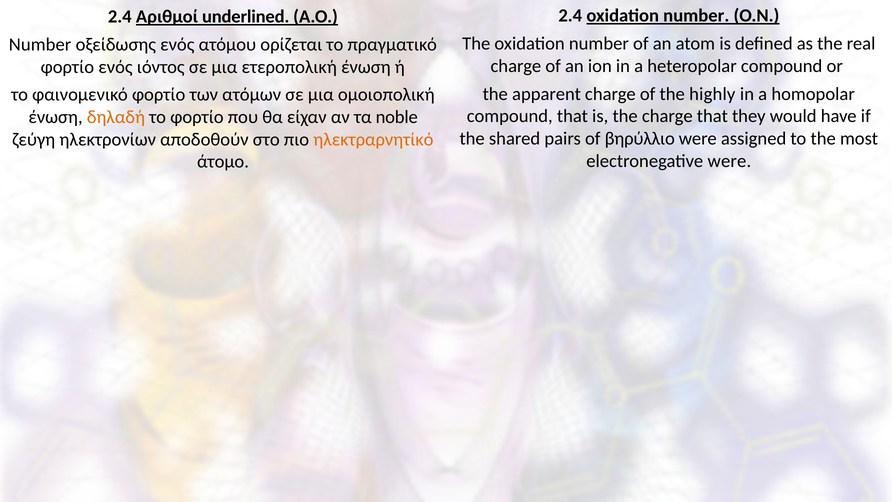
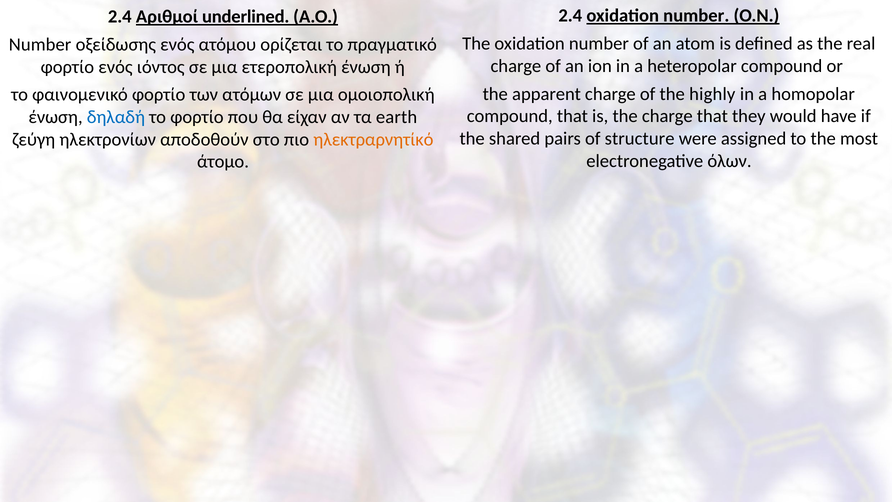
δηλαδή colour: orange -> blue (116, 117)
noble: noble -> earth (397, 117)
βηρύλλιο: βηρύλλιο -> structure (640, 138)
electronegative were: were -> όλων (729, 161)
